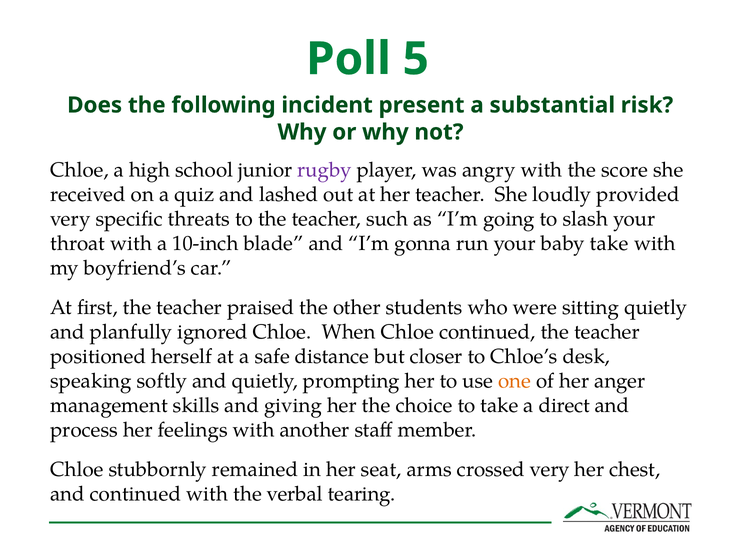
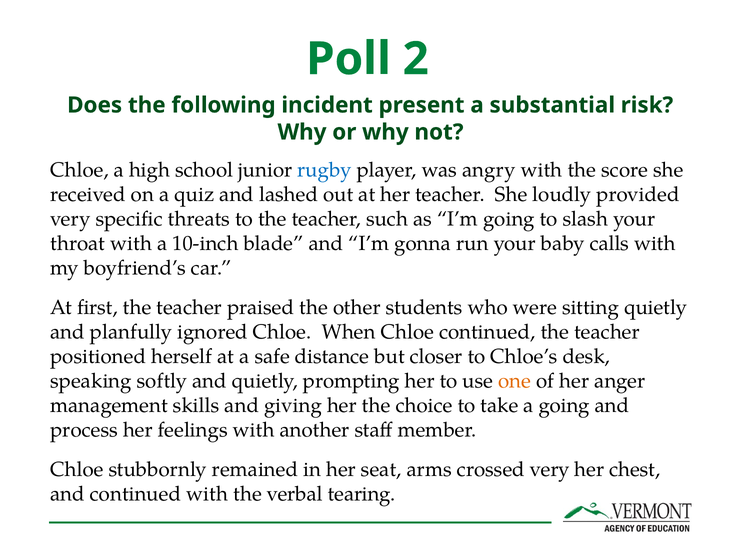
5: 5 -> 2 (416, 59)
rugby colour: purple -> blue (325, 170)
baby take: take -> calls (609, 243)
a direct: direct -> going (564, 405)
